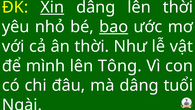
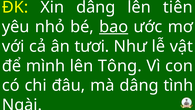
Xin underline: present -> none (52, 7)
lên thời: thời -> tiên (178, 7)
ân thời: thời -> tươi (92, 46)
tuổi: tuổi -> tình (178, 85)
